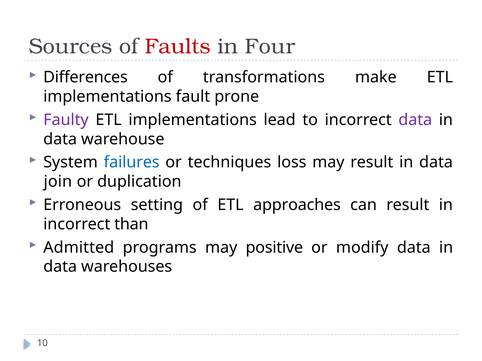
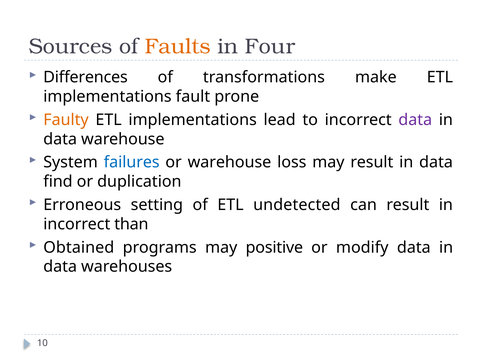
Faults colour: red -> orange (178, 47)
Faulty colour: purple -> orange (66, 120)
or techniques: techniques -> warehouse (229, 163)
join: join -> find (58, 182)
approaches: approaches -> undetected (297, 205)
Admitted: Admitted -> Obtained (79, 248)
